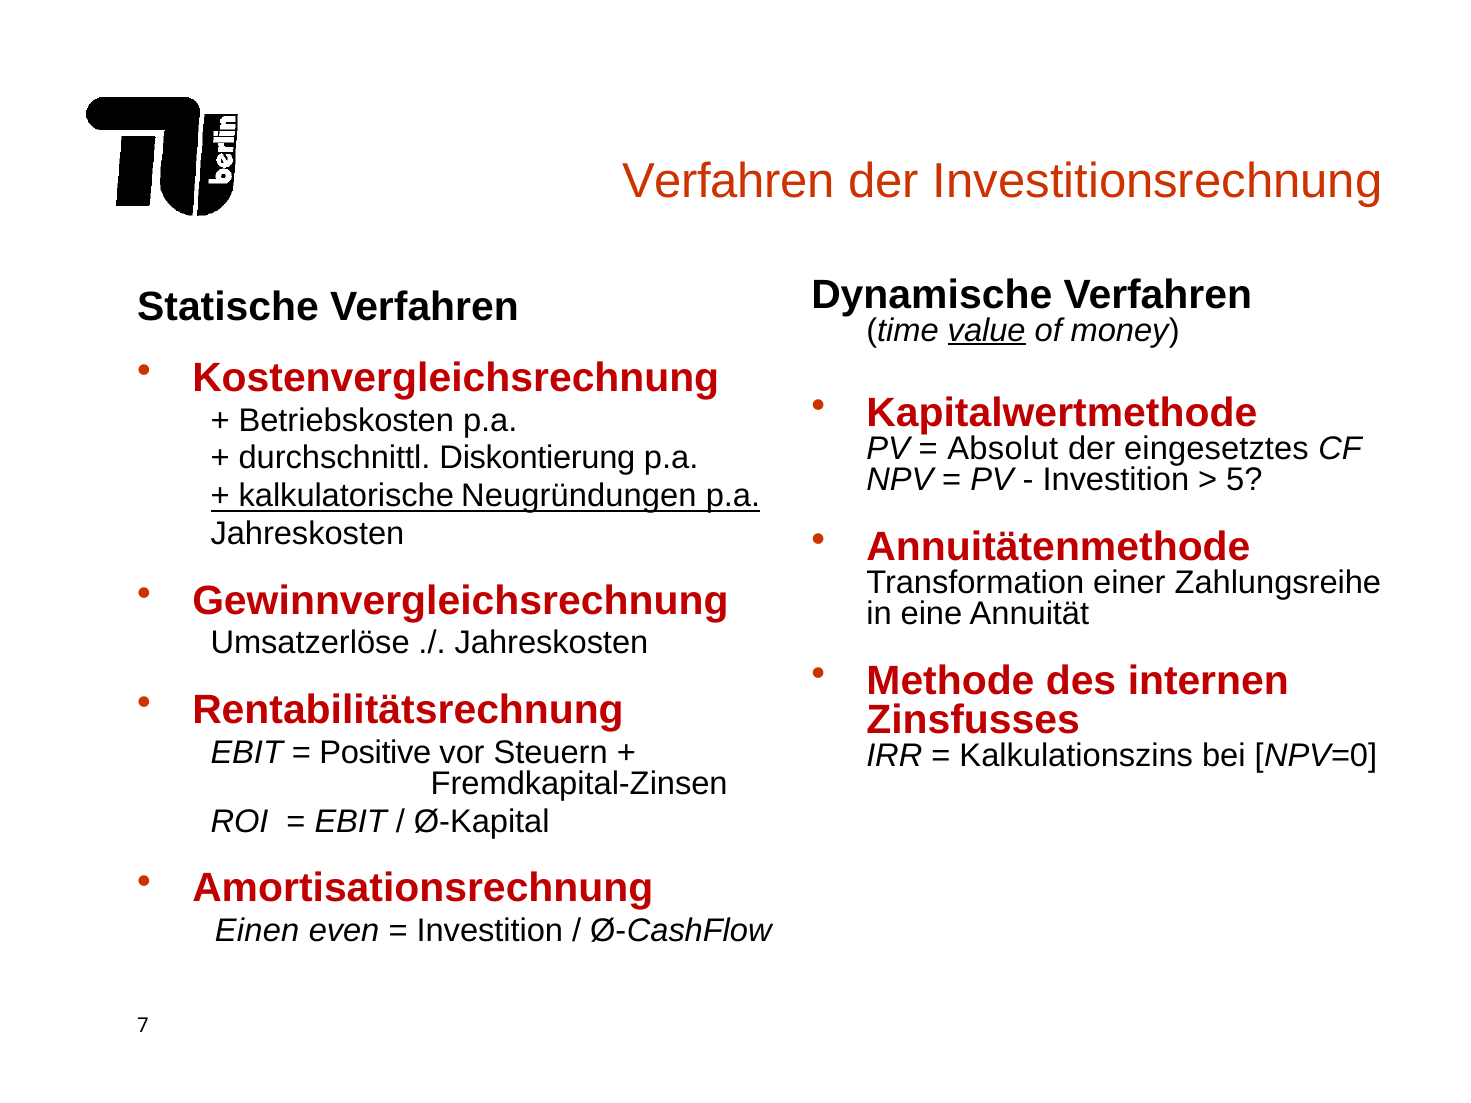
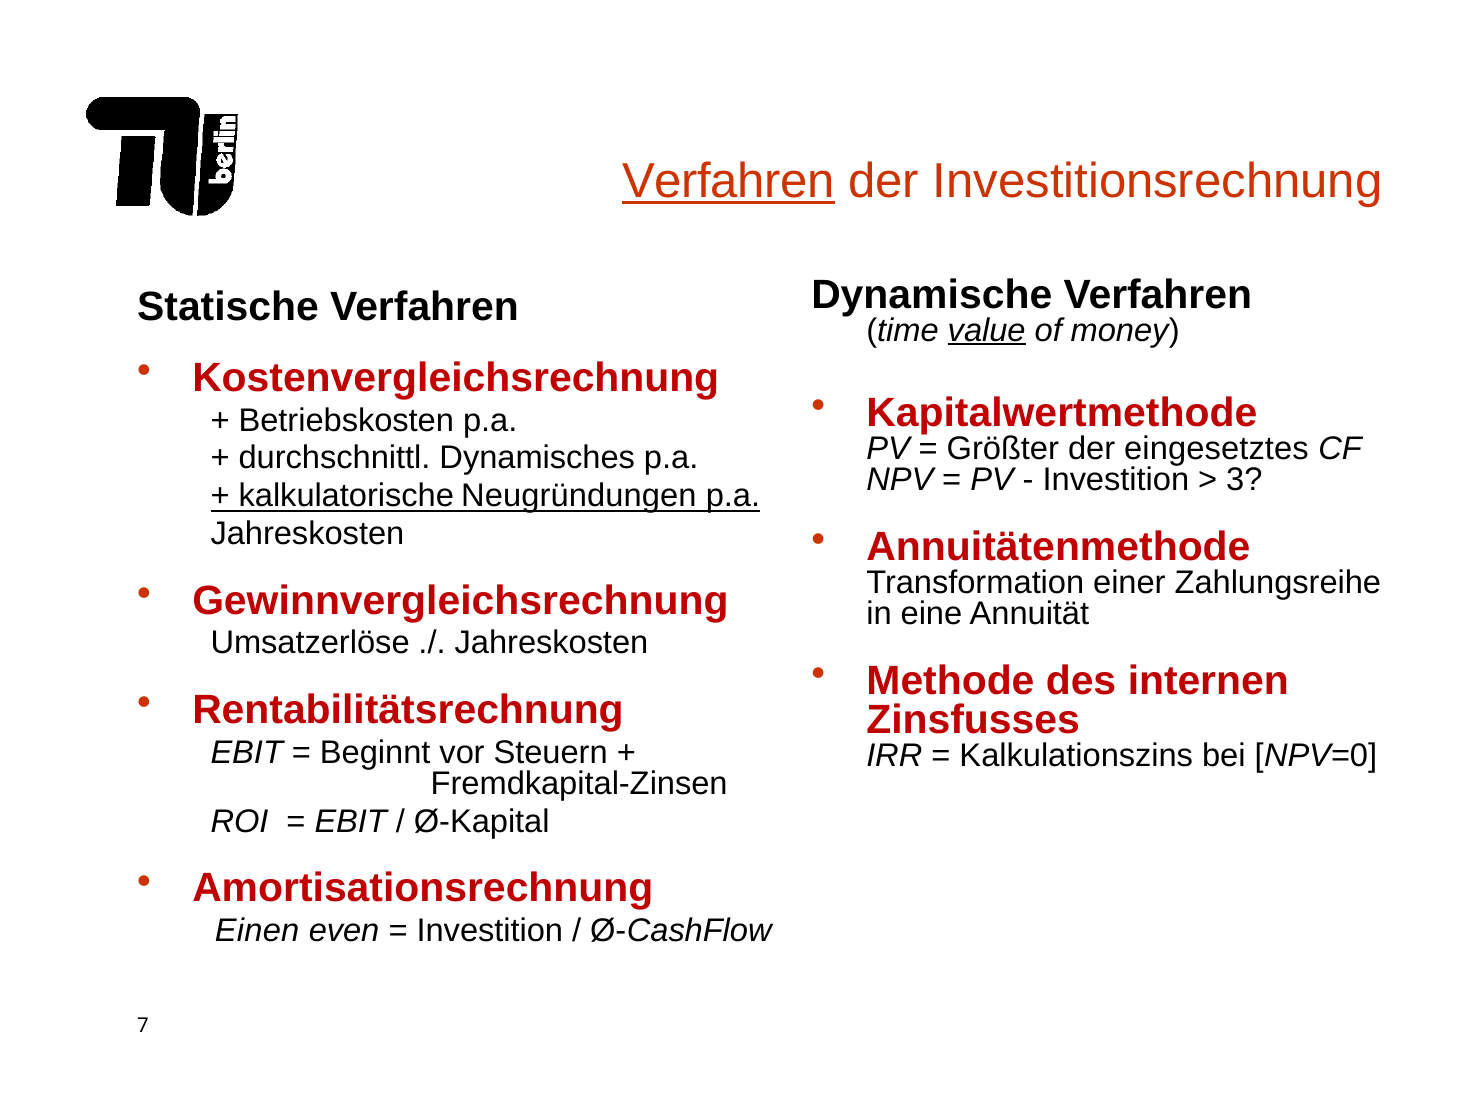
Verfahren underline: none -> present (729, 182)
Absolut: Absolut -> Größter (1003, 449)
Diskontierung: Diskontierung -> Dynamisches (537, 458)
5: 5 -> 3 (1244, 480)
Positive: Positive -> Beginnt (375, 752)
